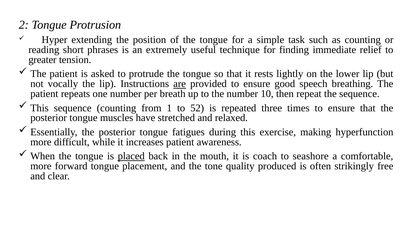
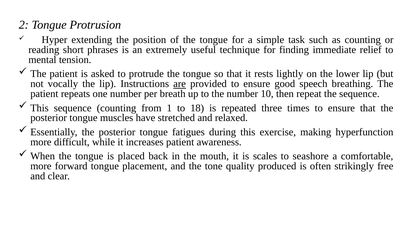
greater: greater -> mental (42, 60)
52: 52 -> 18 (197, 108)
placed underline: present -> none (131, 156)
coach: coach -> scales (265, 156)
